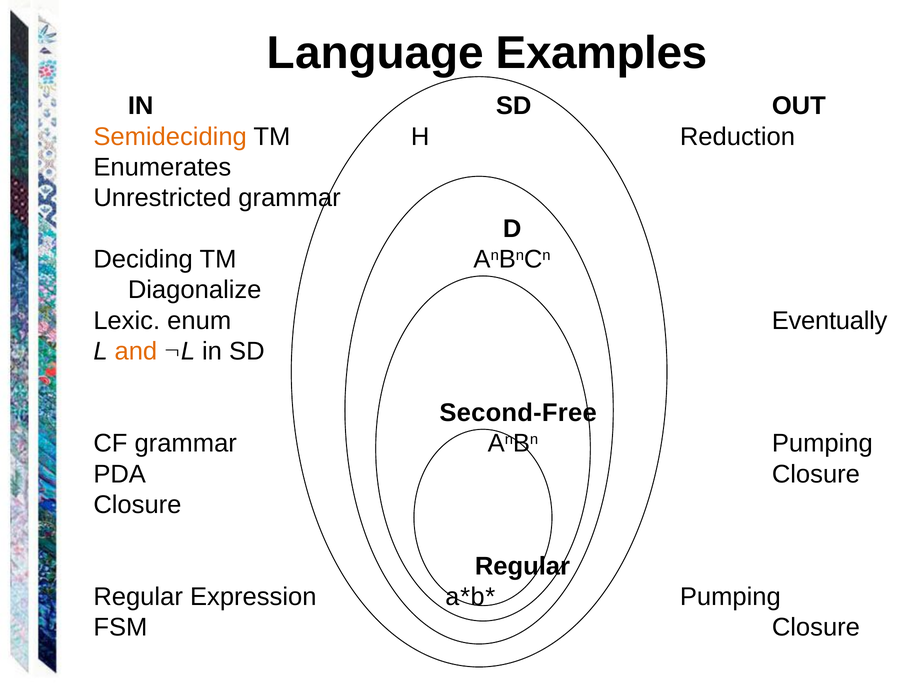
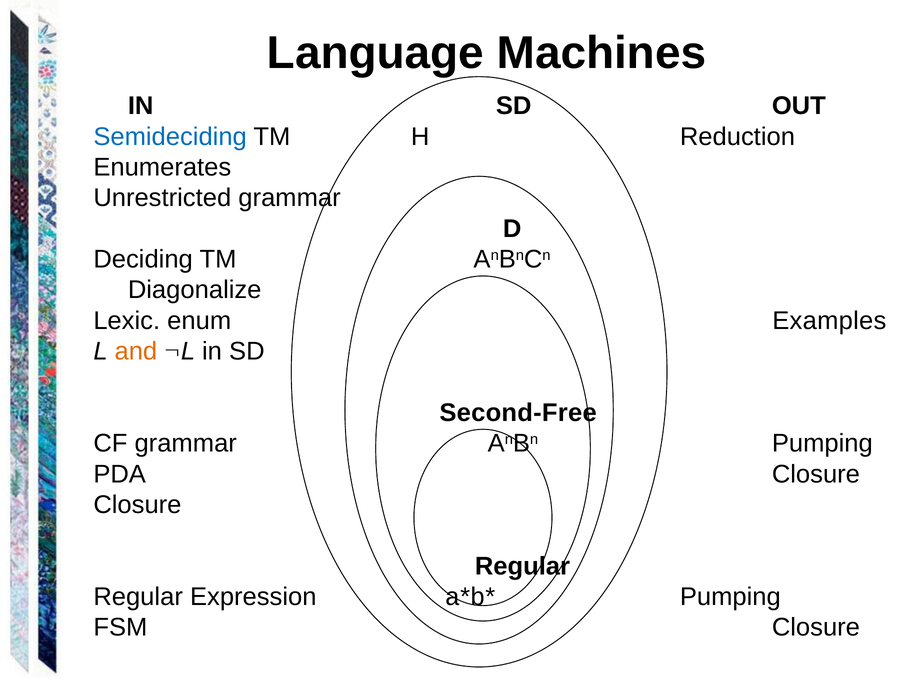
Examples: Examples -> Machines (601, 53)
Semideciding colour: orange -> blue (170, 137)
Eventually: Eventually -> Examples (829, 321)
